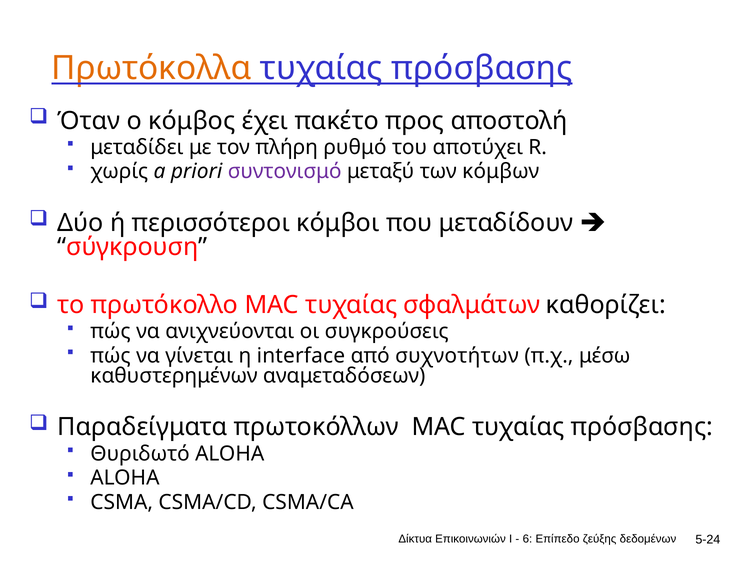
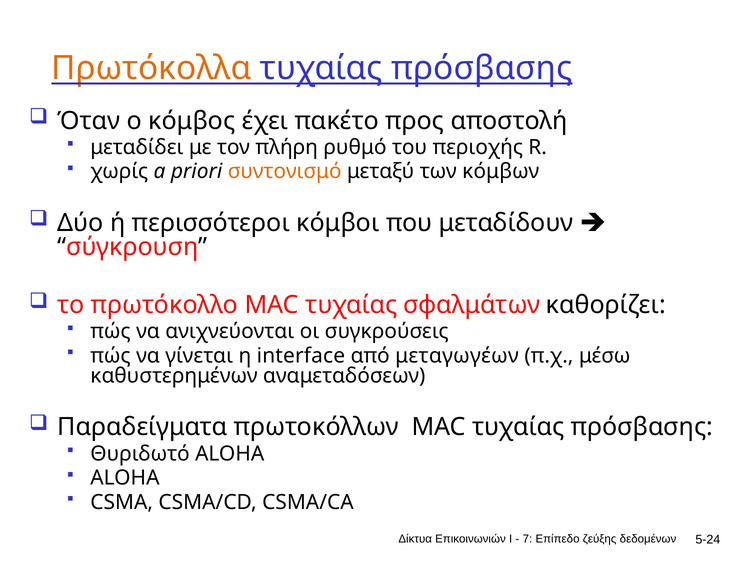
αποτύχει: αποτύχει -> περιοχής (478, 147)
συντονισμό colour: purple -> orange (285, 171)
συχνοτήτων: συχνοτήτων -> μεταγωγέων (457, 356)
6: 6 -> 7 (528, 538)
